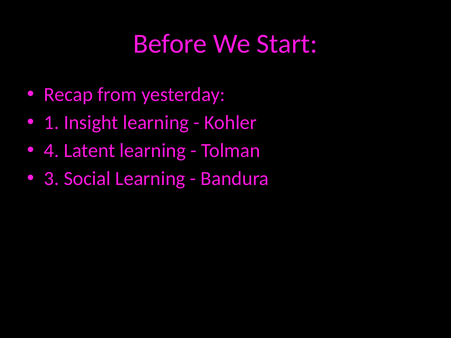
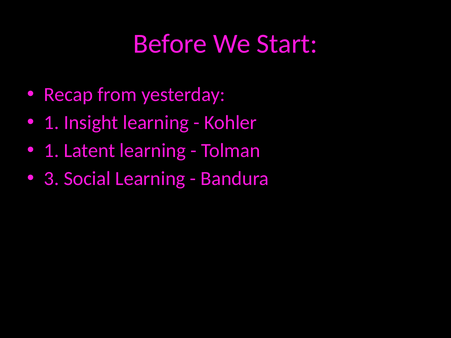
4: 4 -> 1 (52, 151)
